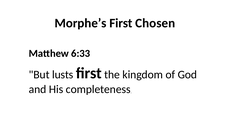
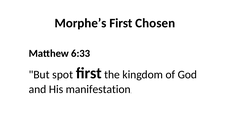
lusts: lusts -> spot (63, 74)
completeness: completeness -> manifestation (98, 89)
